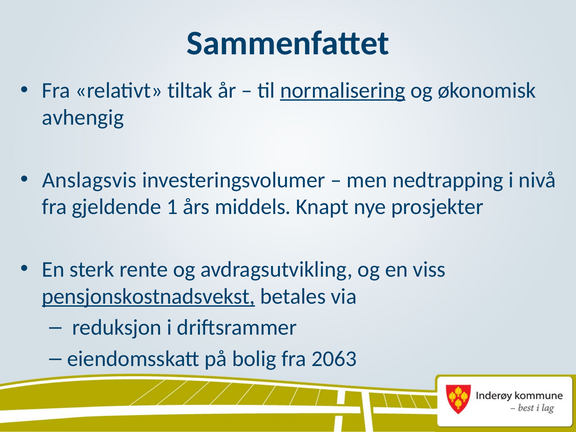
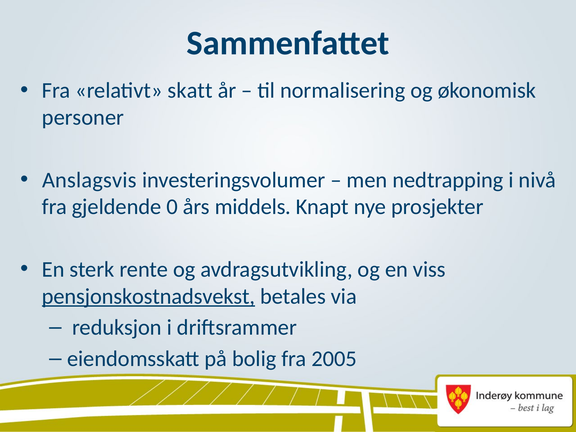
tiltak: tiltak -> skatt (190, 91)
normalisering underline: present -> none (343, 91)
avhengig: avhengig -> personer (83, 117)
1: 1 -> 0 (172, 207)
2063: 2063 -> 2005 (334, 359)
